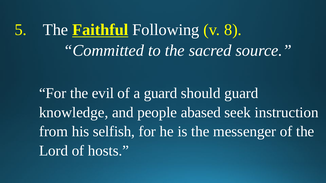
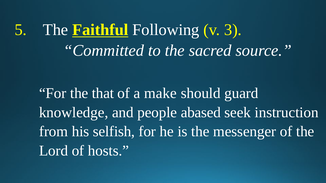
8: 8 -> 3 (233, 30)
evil: evil -> that (103, 93)
a guard: guard -> make (160, 93)
